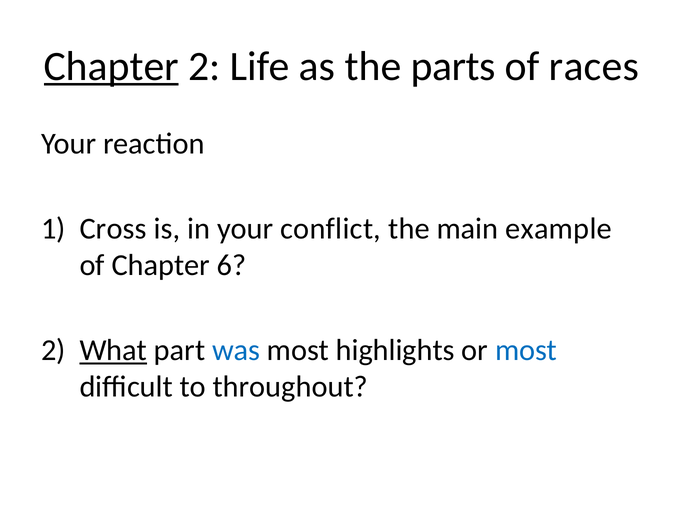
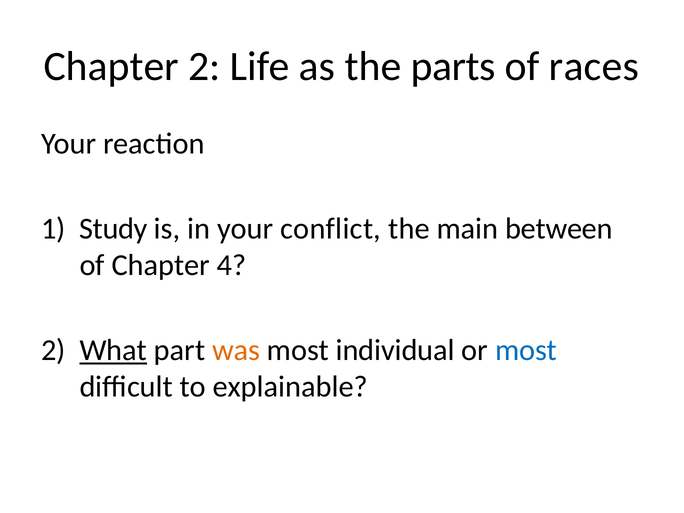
Chapter underline: present -> none (111, 66)
Cross: Cross -> Study (113, 229)
example: example -> between (559, 229)
6: 6 -> 4 (231, 265)
was colour: blue -> orange (236, 350)
highlights: highlights -> individual (395, 350)
throughout: throughout -> explainable (290, 387)
